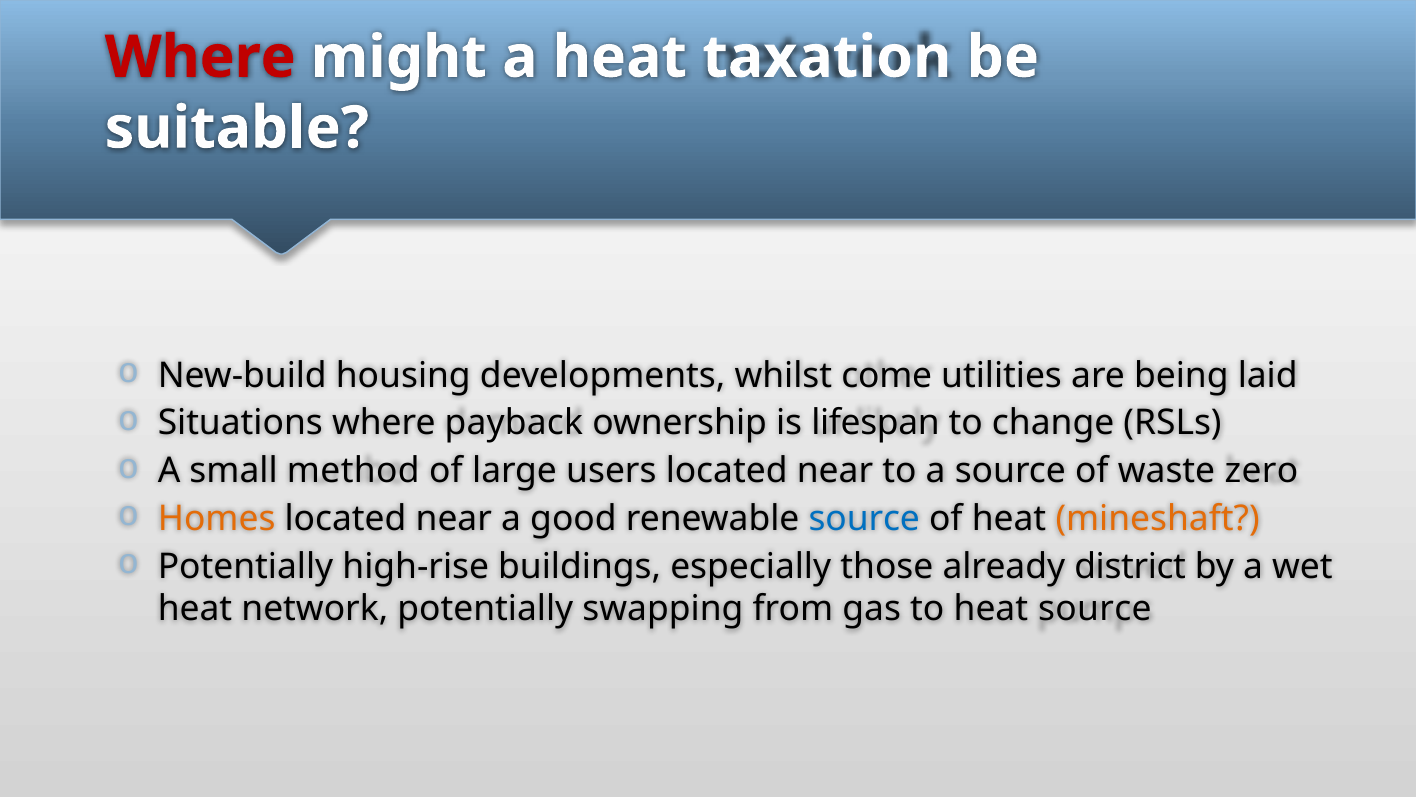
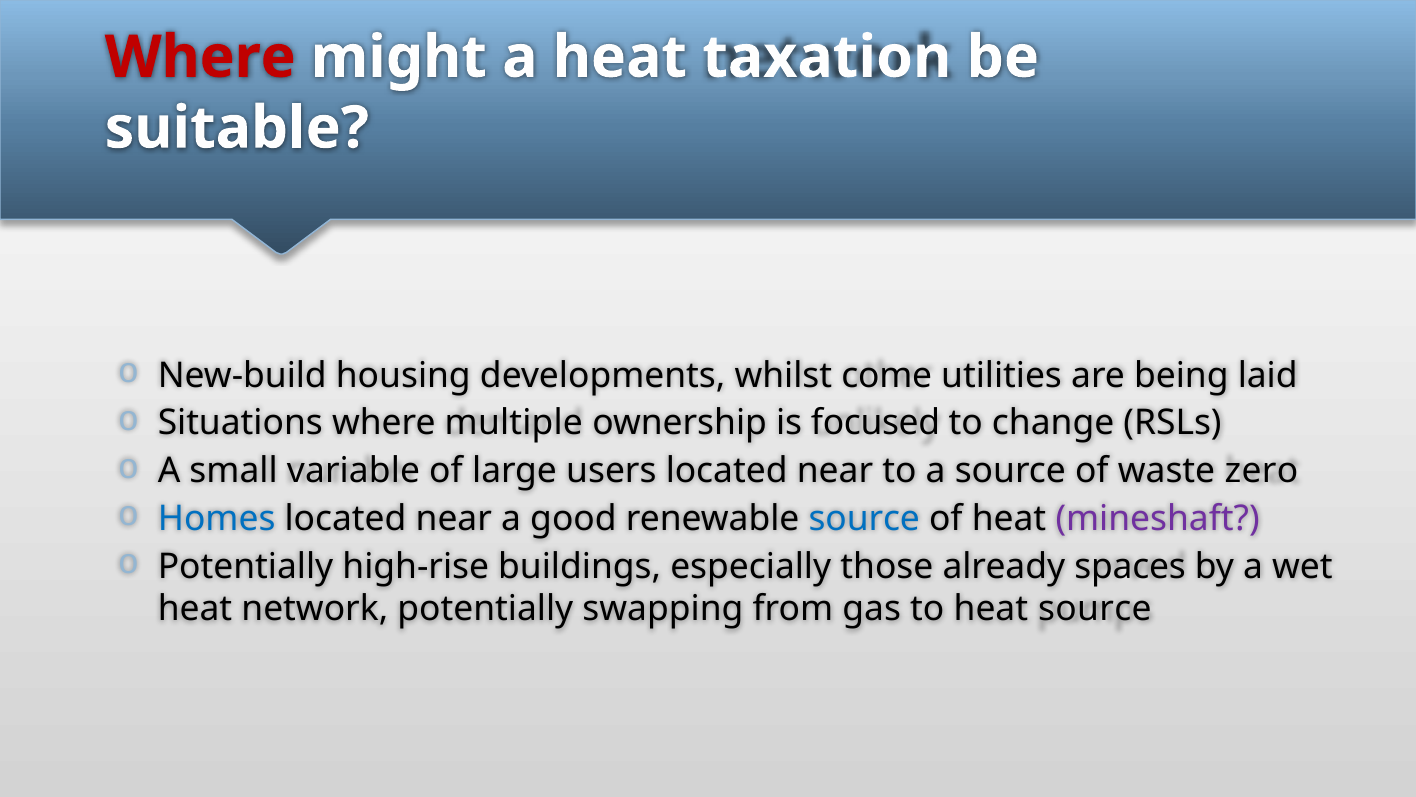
payback: payback -> multiple (514, 423)
lifespan: lifespan -> focused (876, 423)
method: method -> variable (353, 471)
Homes colour: orange -> blue (217, 519)
mineshaft colour: orange -> purple (1158, 519)
district: district -> spaces (1130, 566)
